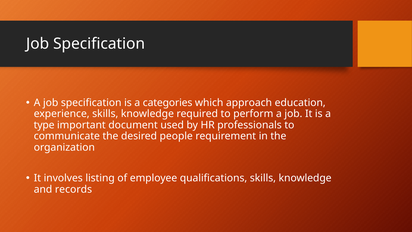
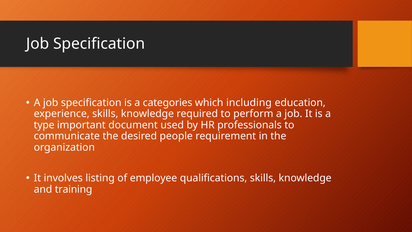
approach: approach -> including (249, 103)
records: records -> training (74, 189)
